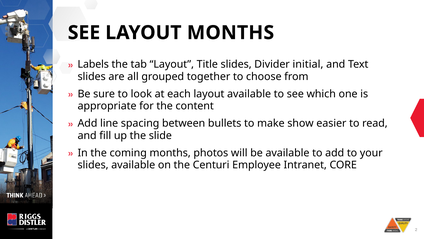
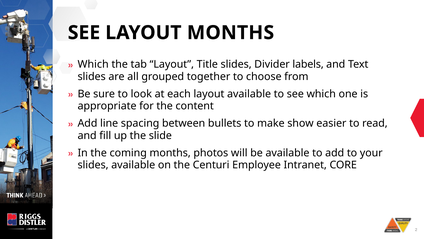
Labels: Labels -> Which (93, 64)
initial: initial -> labels (308, 64)
